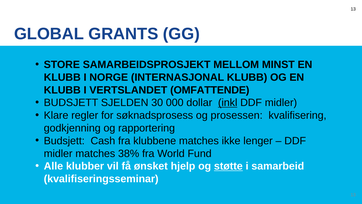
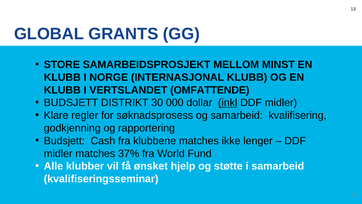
SJELDEN: SJELDEN -> DISTRIKT (125, 103)
og prosessen: prosessen -> samarbeid (237, 115)
38%: 38% -> 37% (129, 153)
støtte underline: present -> none (228, 166)
